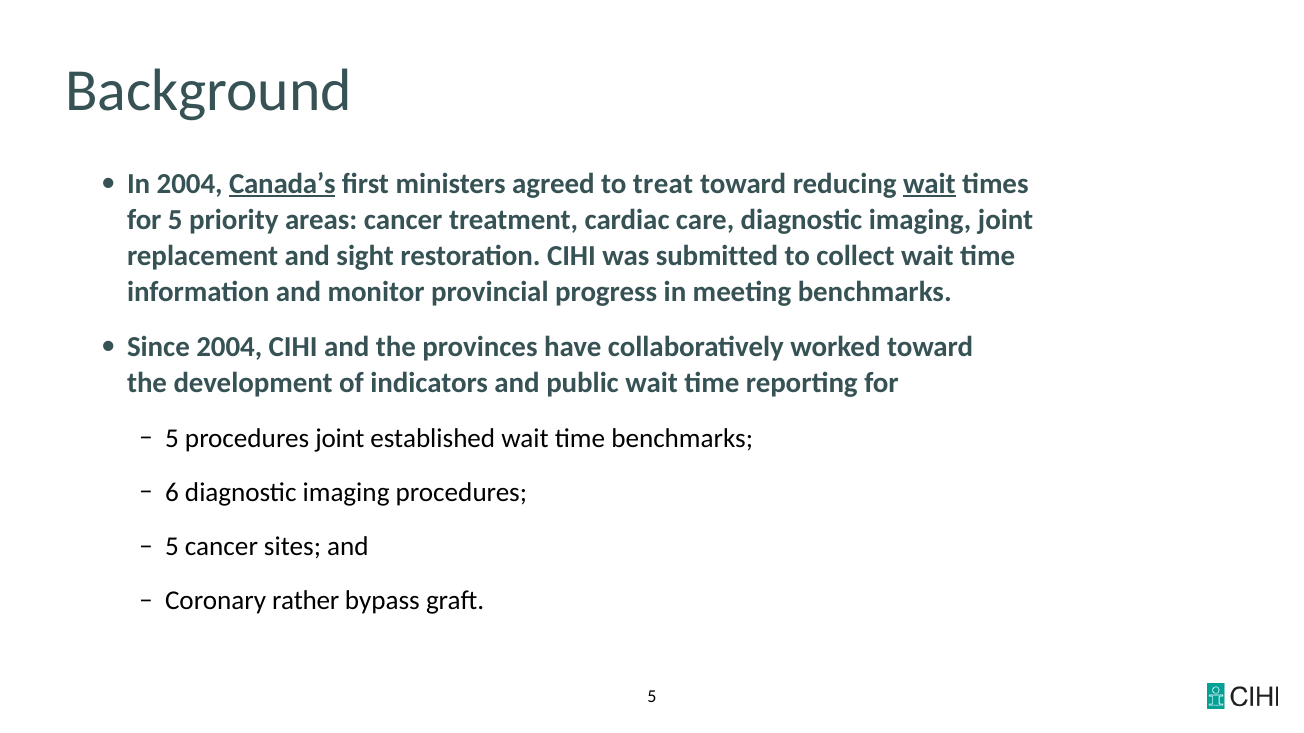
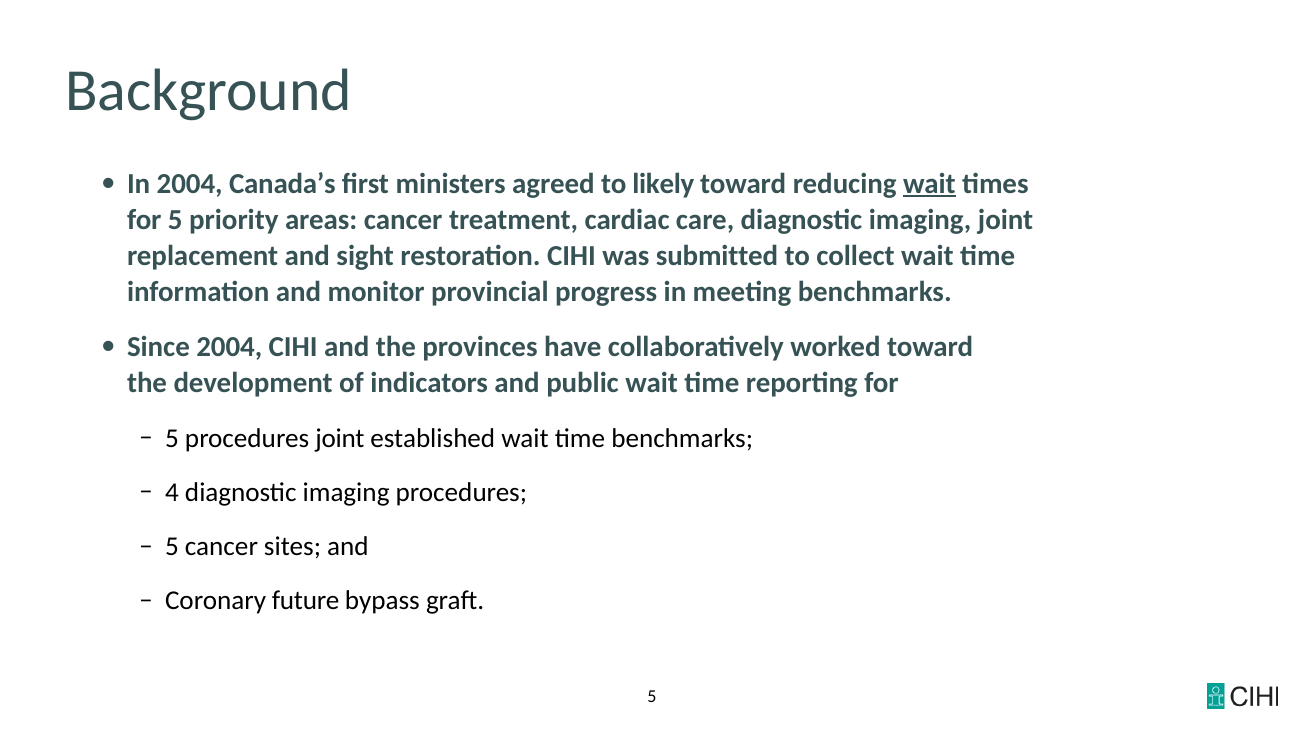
Canada’s underline: present -> none (282, 184)
treat: treat -> likely (663, 184)
6: 6 -> 4 (172, 493)
rather: rather -> future (306, 601)
